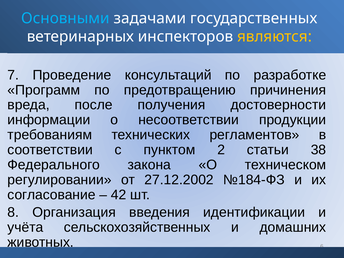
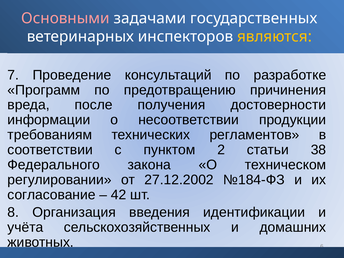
Основными colour: light blue -> pink (65, 18)
